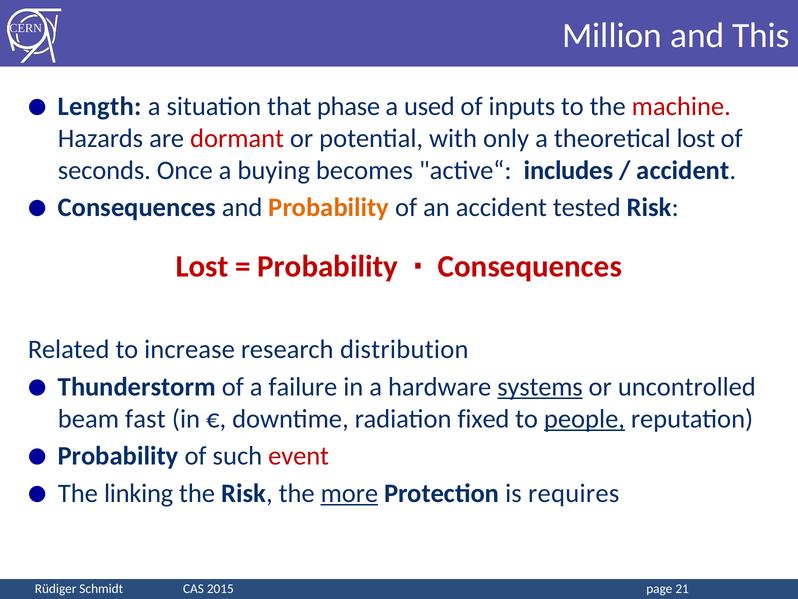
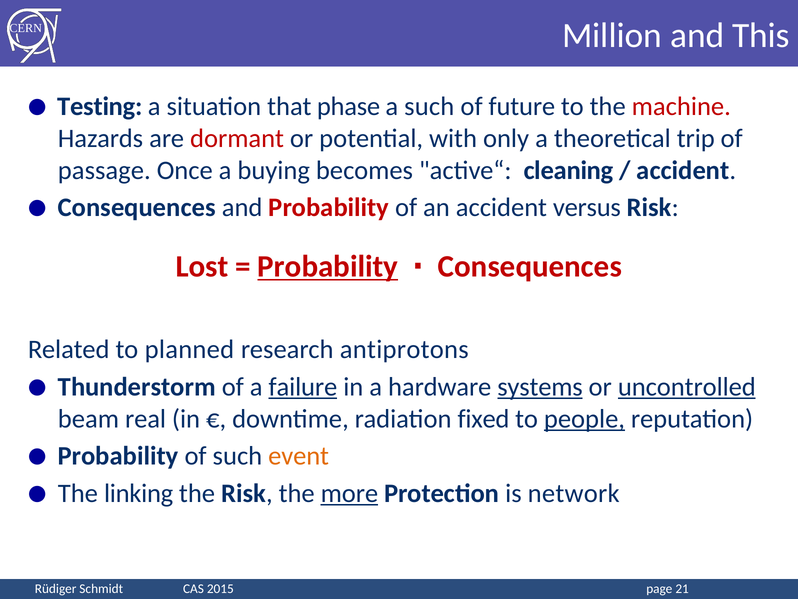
Length: Length -> Testing (100, 106)
a used: used -> such (429, 106)
inputs: inputs -> future (522, 106)
theoretical lost: lost -> trip (696, 138)
seconds: seconds -> passage (104, 170)
includes: includes -> cleaning (568, 170)
Probability colour: orange -> red (329, 207)
tested: tested -> versus (587, 207)
Probability underline: none -> present (328, 266)
increase: increase -> planned (189, 349)
distribution: distribution -> antiprotons (404, 349)
failure underline: none -> present (303, 386)
uncontrolled underline: none -> present (687, 386)
fast: fast -> real (146, 418)
event colour: red -> orange (299, 456)
requires: requires -> network (574, 493)
